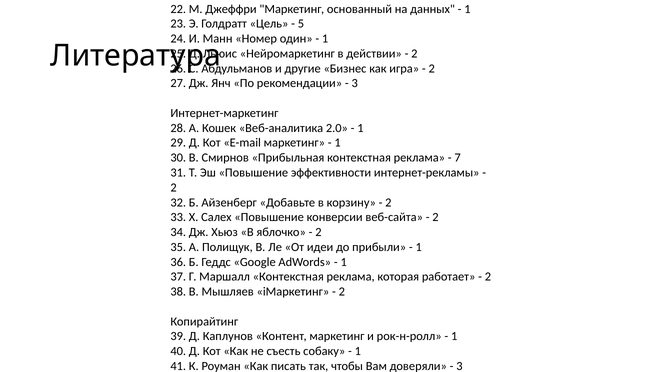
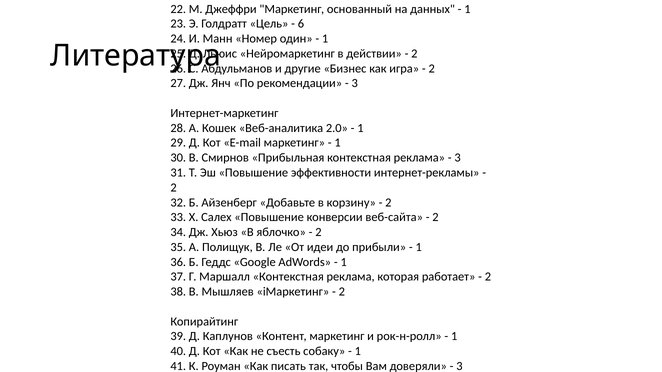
5: 5 -> 6 (301, 24)
7: 7 -> 3 (458, 158)
